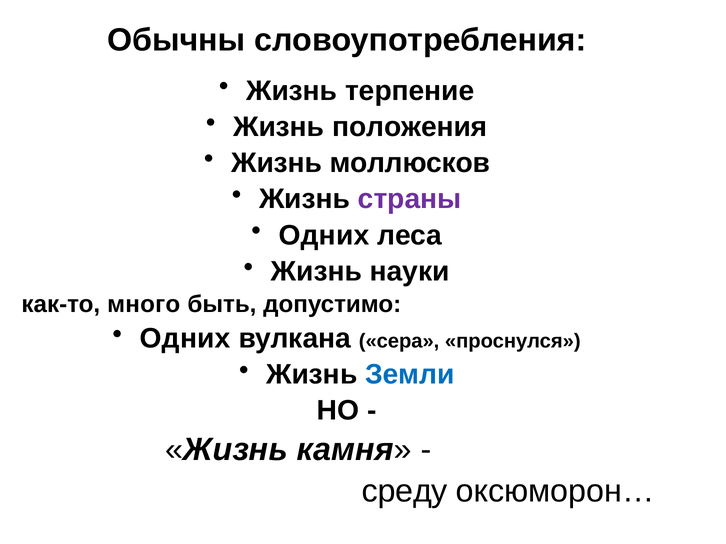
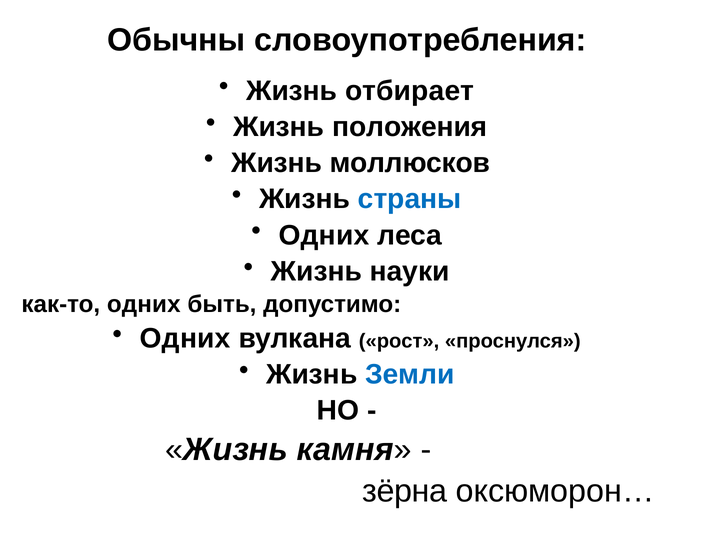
терпение: терпение -> отбирает (410, 91)
страны colour: purple -> blue (410, 199)
как-то много: много -> одних (144, 305)
сера: сера -> рост (399, 341)
среду: среду -> зёрна (405, 491)
